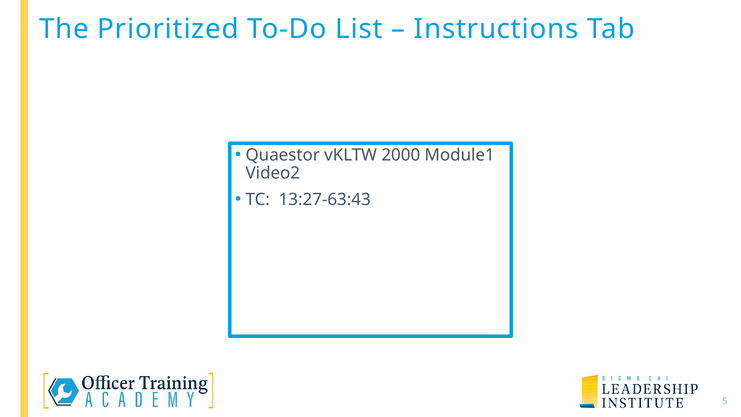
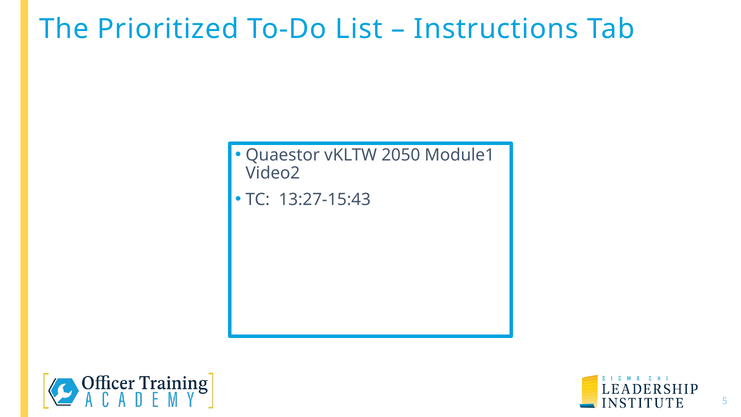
2000: 2000 -> 2050 (401, 155)
13:27-63:43: 13:27-63:43 -> 13:27-15:43 (325, 199)
